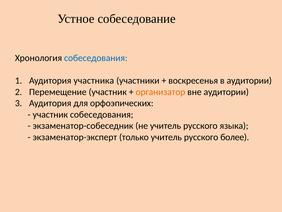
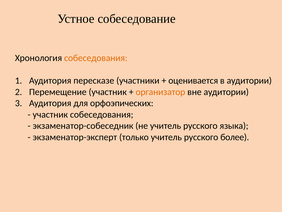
собеседования colour: blue -> orange (96, 58)
участника: участника -> пересказе (94, 80)
воскресенья: воскресенья -> оценивается (193, 80)
